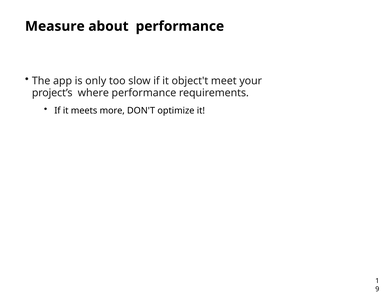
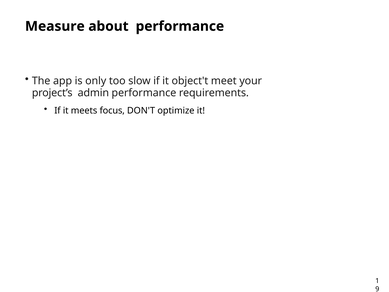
where: where -> admin (93, 93)
more: more -> focus (112, 111)
